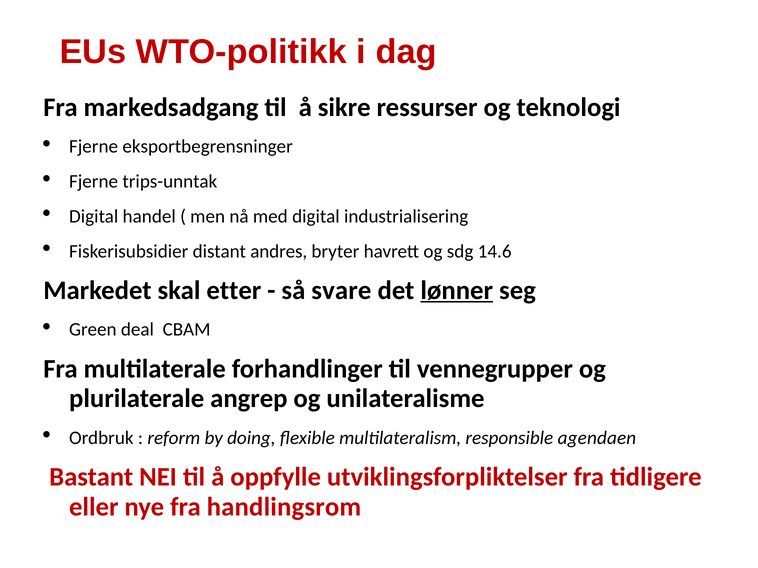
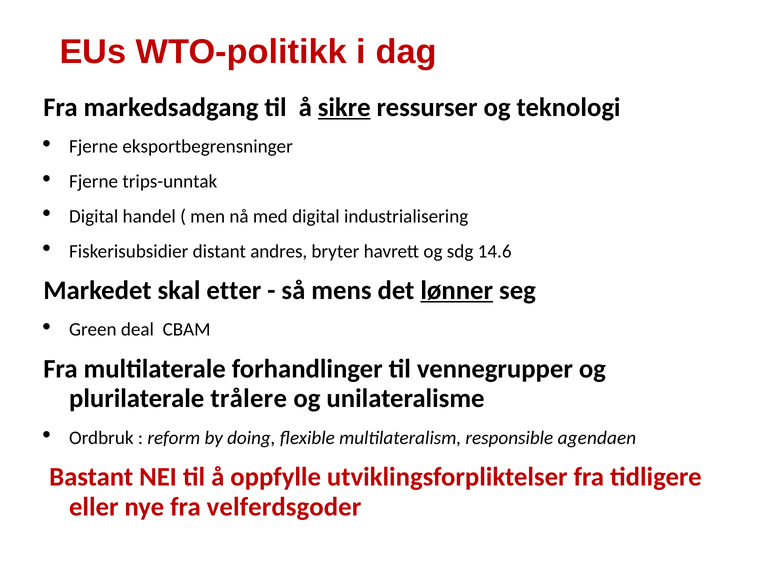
sikre underline: none -> present (344, 107)
svare: svare -> mens (341, 291)
angrep: angrep -> trålere (249, 399)
handlingsrom: handlingsrom -> velferdsgoder (284, 507)
